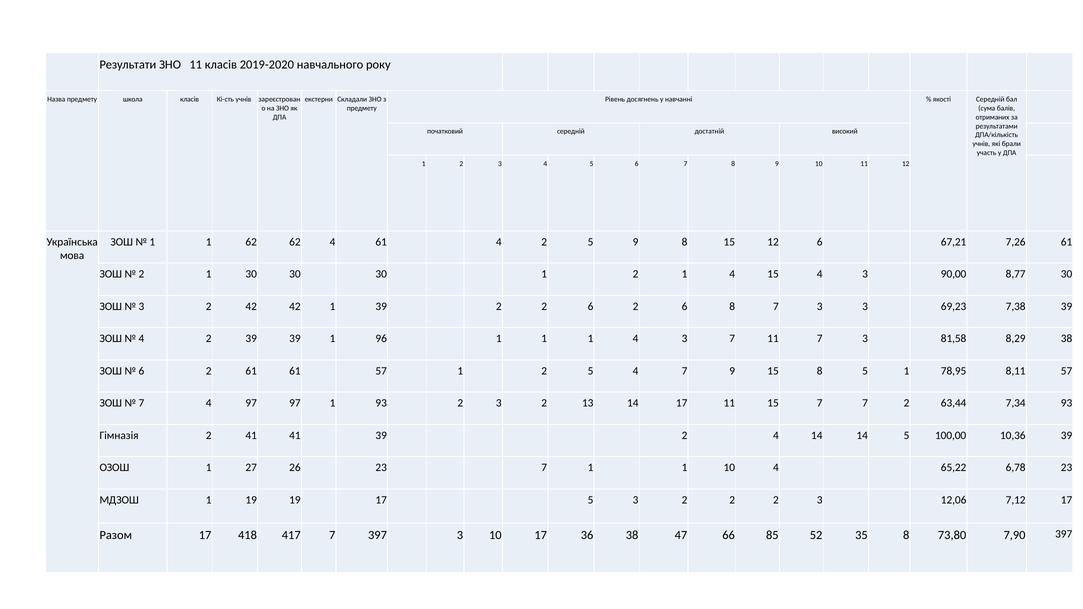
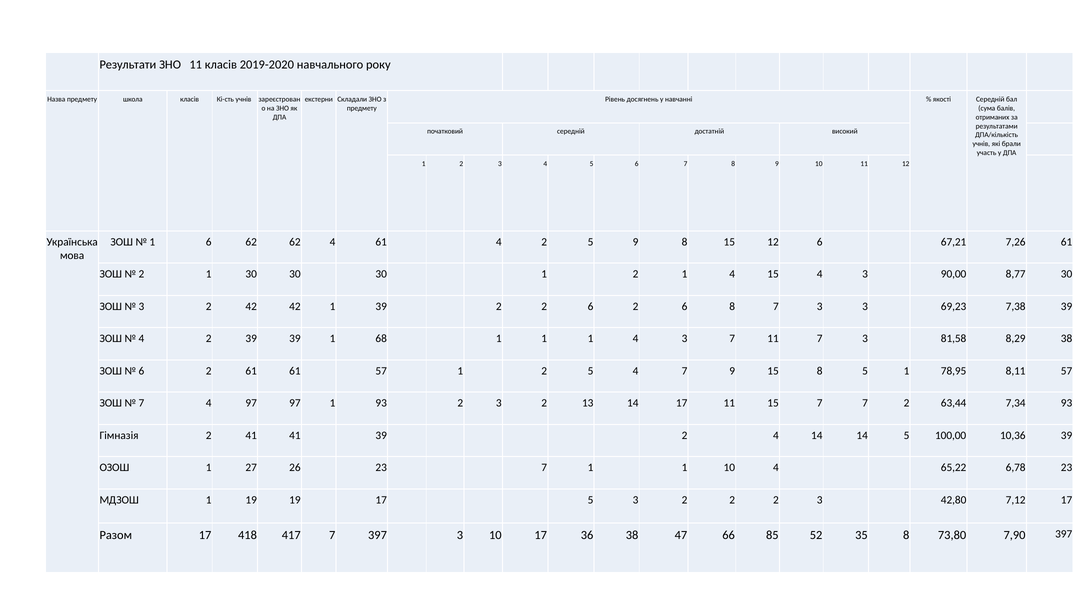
1: 1 -> 6 (209, 242)
96: 96 -> 68 (381, 339)
12,06: 12,06 -> 42,80 (954, 500)
